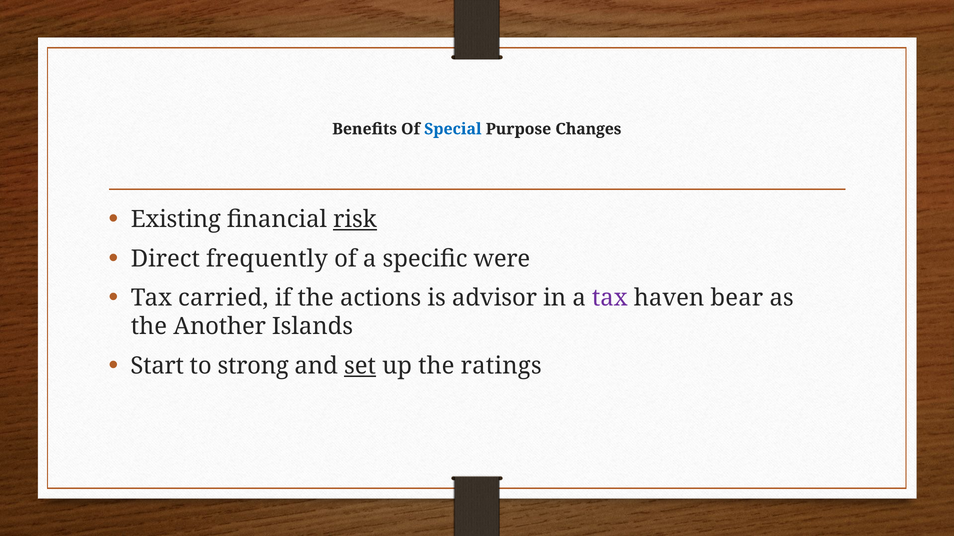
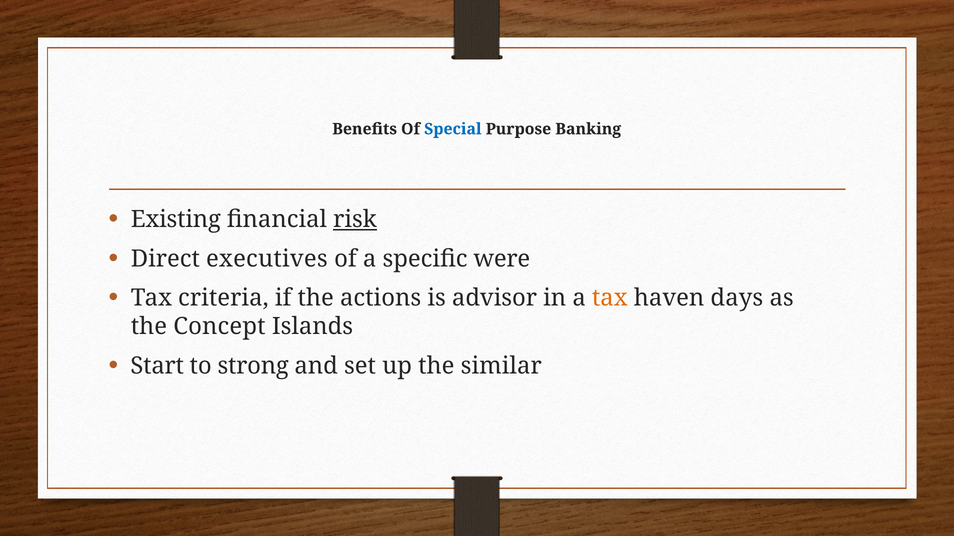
Changes: Changes -> Banking (588, 129)
frequently: frequently -> executives (267, 259)
carried: carried -> criteria (223, 298)
tax colour: purple -> orange (610, 298)
bear: bear -> days (737, 298)
Another: Another -> Concept (219, 327)
set underline: present -> none (360, 366)
ratings: ratings -> similar (501, 366)
